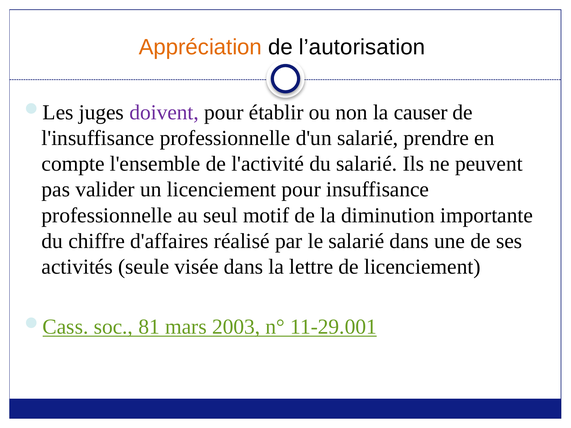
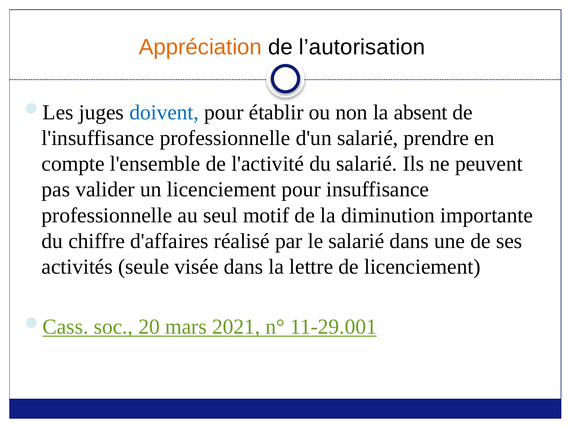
doivent colour: purple -> blue (164, 113)
causer: causer -> absent (421, 113)
81: 81 -> 20 (149, 327)
2003: 2003 -> 2021 (236, 327)
